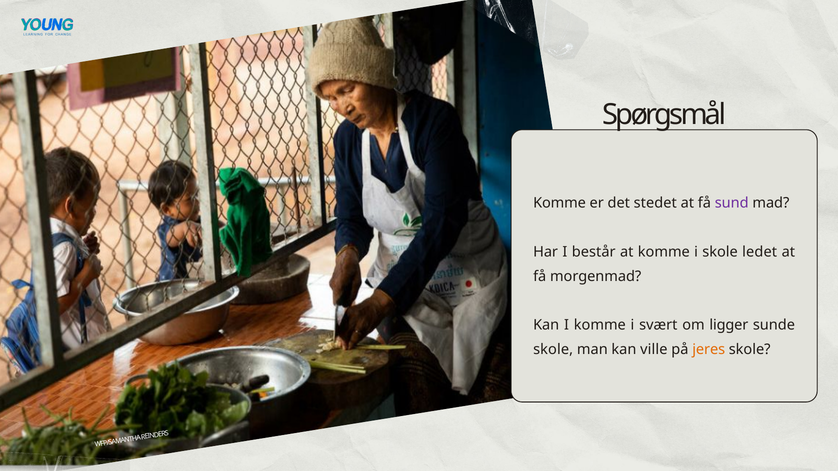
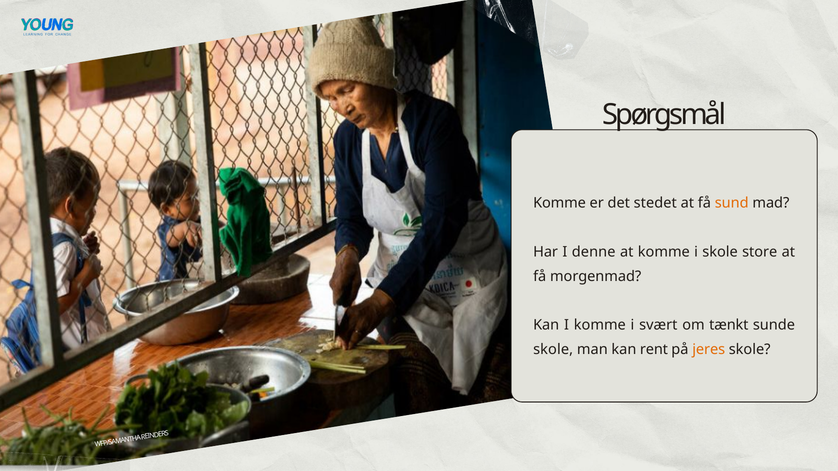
sund colour: purple -> orange (732, 203)
består: består -> denne (594, 252)
ledet: ledet -> store (760, 252)
ligger: ligger -> tænkt (729, 325)
ville: ville -> rent (654, 350)
